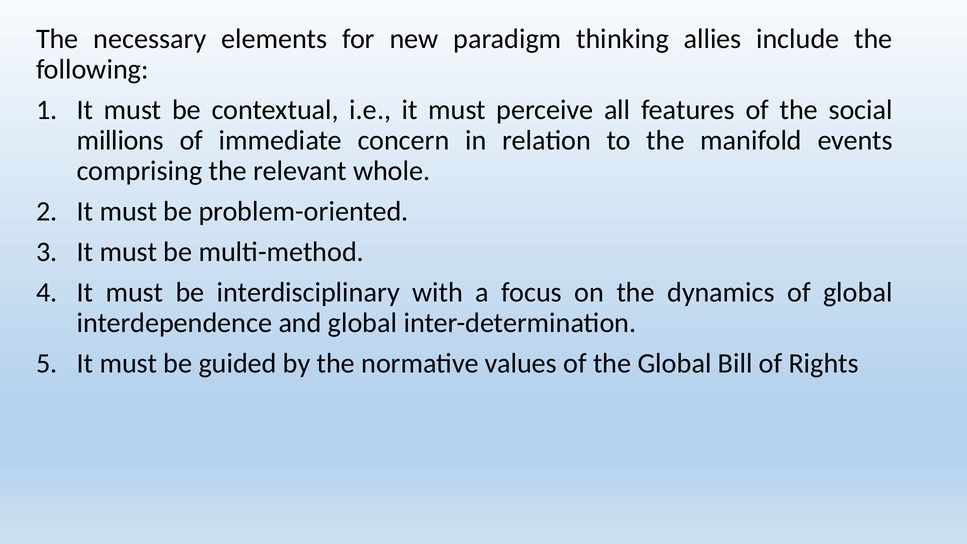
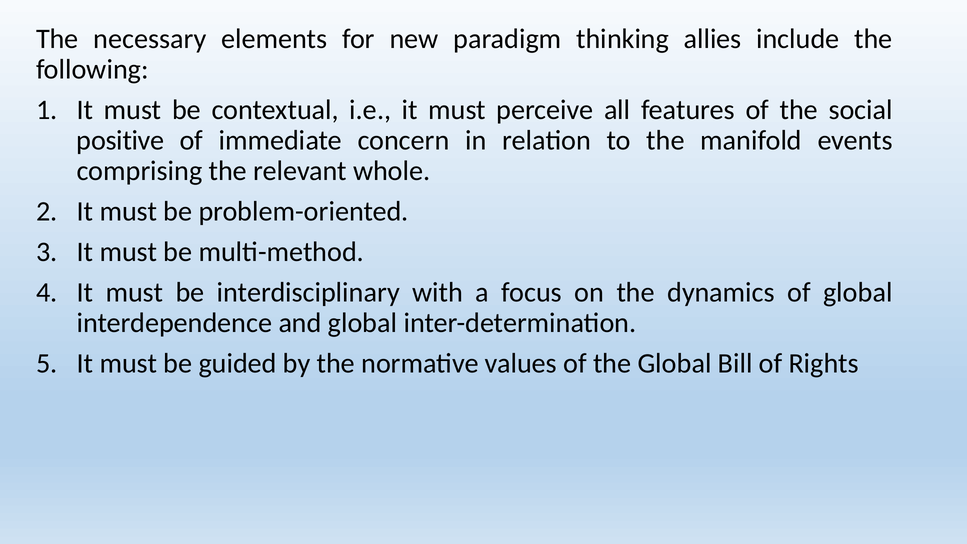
millions: millions -> positive (120, 140)
